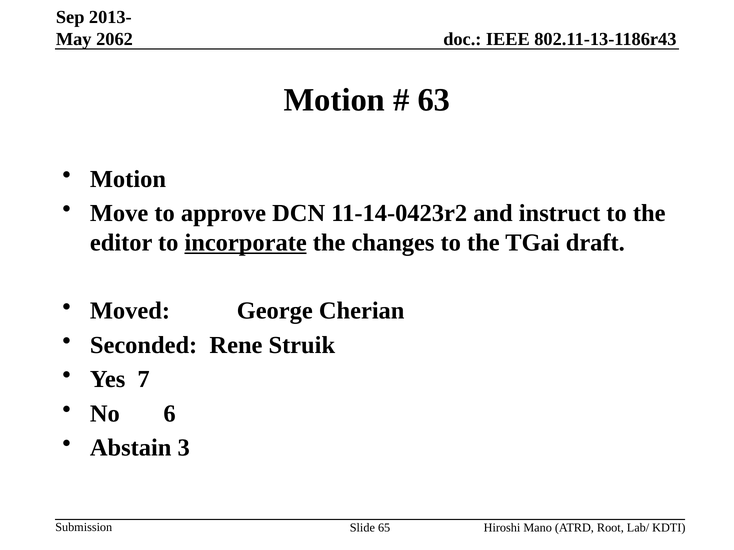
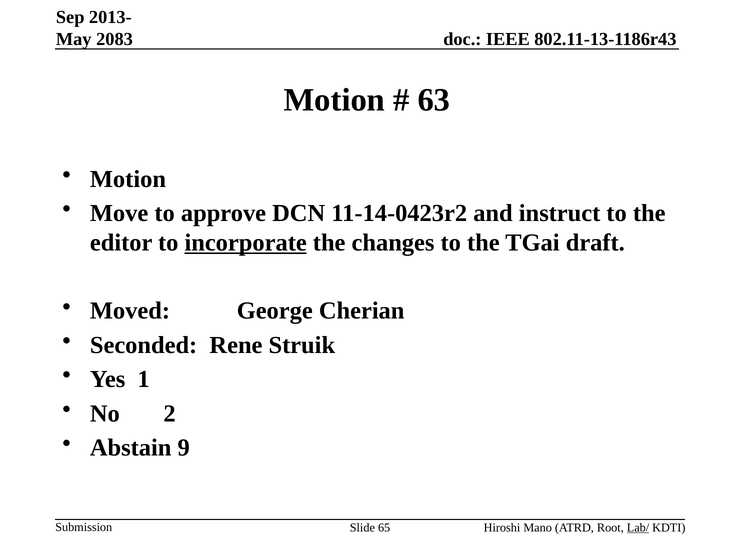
2062: 2062 -> 2083 (115, 39)
7: 7 -> 1 (144, 380)
6: 6 -> 2 (170, 414)
3: 3 -> 9 (184, 448)
Lab/ underline: none -> present (638, 528)
